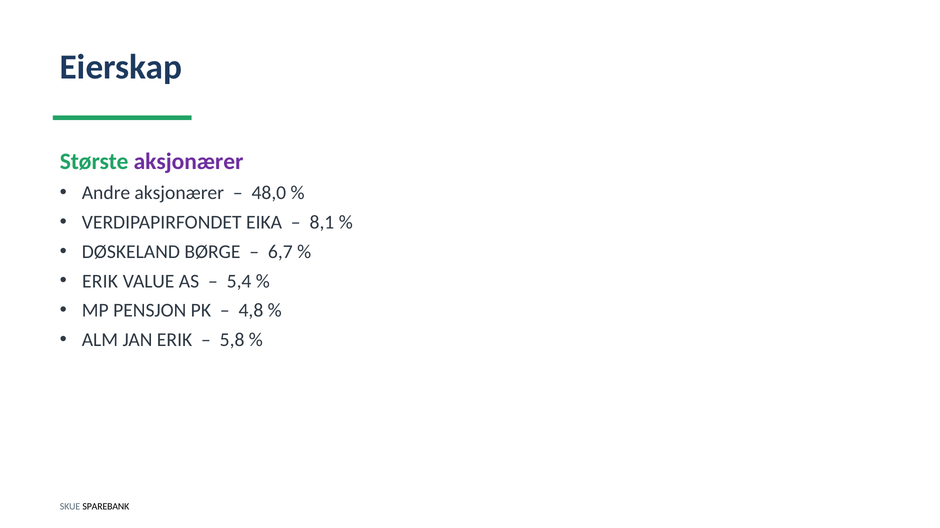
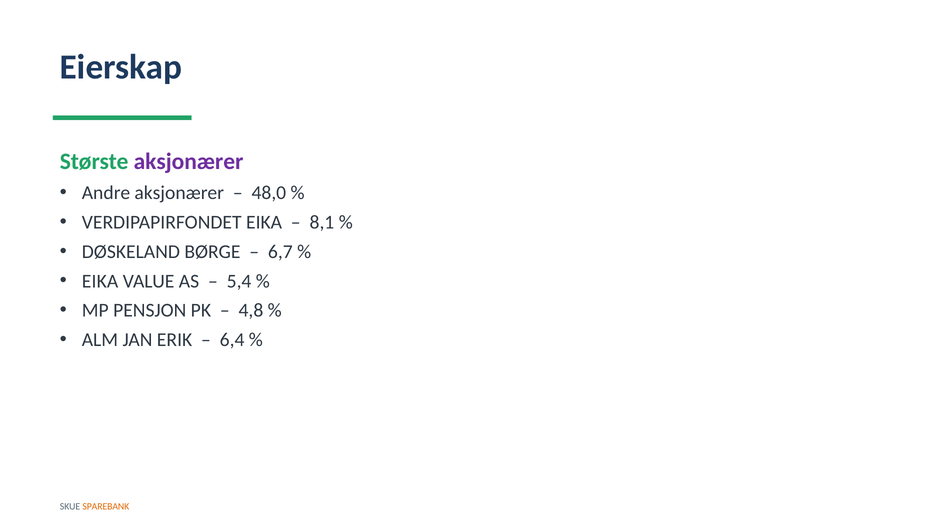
ERIK: ERIK -> EIKA (100, 281)
5,8: 5,8 -> 6,4 (232, 340)
SPAREBANK colour: black -> orange (106, 507)
